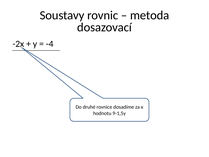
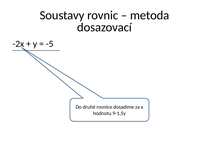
-4: -4 -> -5 (50, 44)
